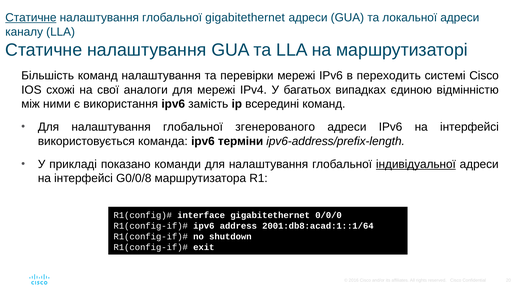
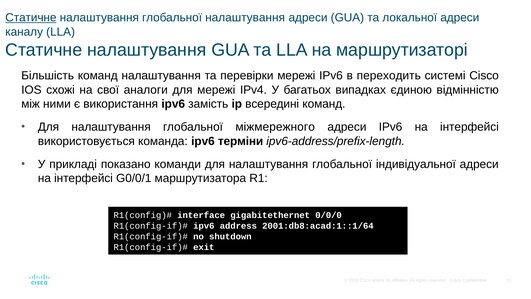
глобальної gigabitethernet: gigabitethernet -> налаштування (245, 18)
згенерованого: згенерованого -> міжмережного (275, 127)
індивідуальної underline: present -> none (416, 164)
G0/0/8: G0/0/8 -> G0/0/1 (134, 178)
